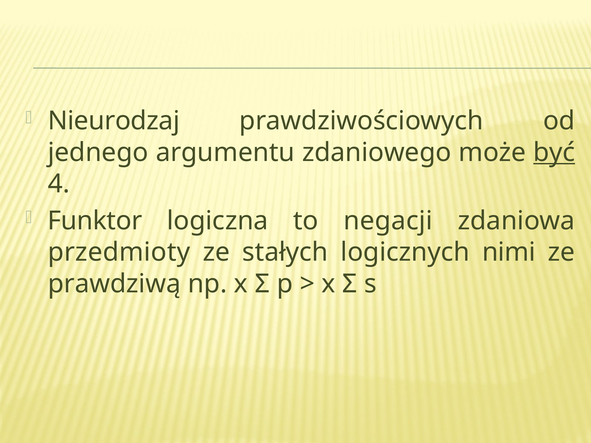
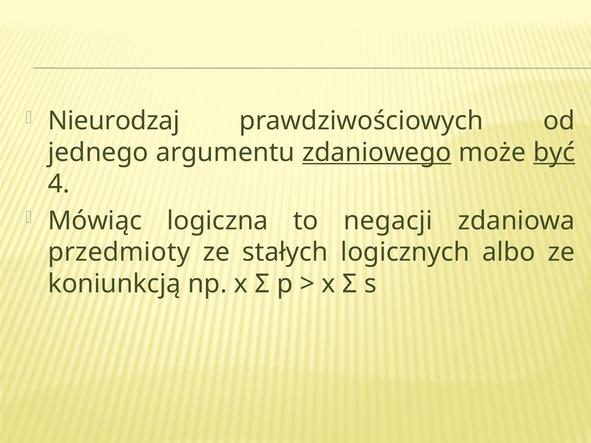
zdaniowego underline: none -> present (377, 152)
Funktor: Funktor -> Mówiąc (95, 221)
nimi: nimi -> albo (509, 252)
prawdziwą: prawdziwą -> koniunkcją (114, 284)
